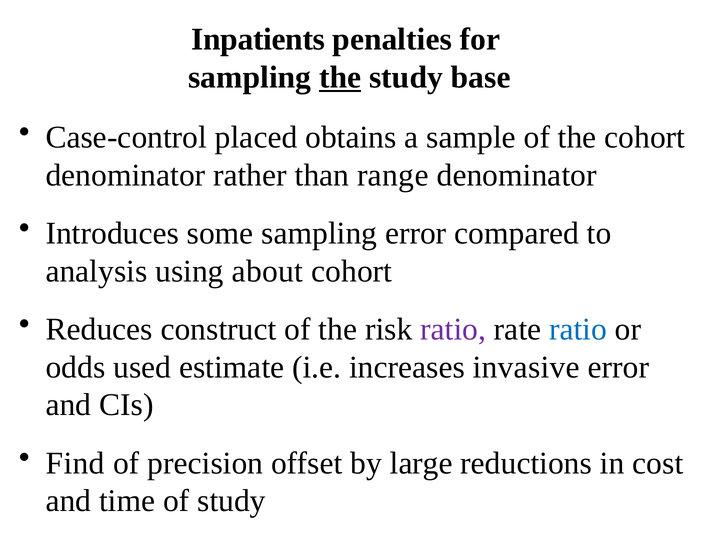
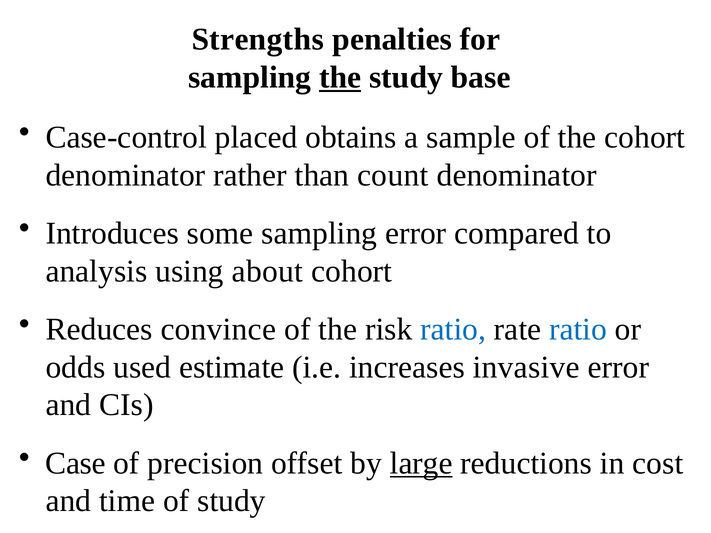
Inpatients: Inpatients -> Strengths (258, 40)
range: range -> count (393, 175)
construct: construct -> convince (218, 329)
ratio colour: purple -> blue (453, 329)
Find: Find -> Case (76, 463)
large underline: none -> present (421, 463)
